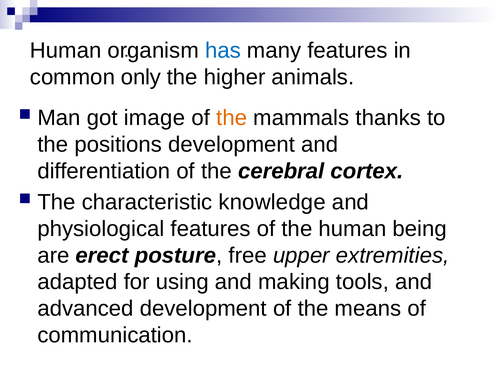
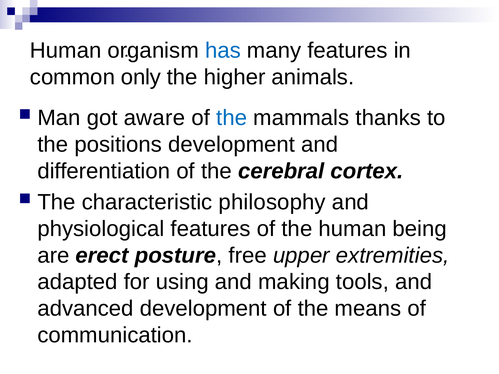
image: image -> aware (154, 118)
the colour: orange -> blue (232, 118)
knowledge: knowledge -> philosophy (272, 202)
